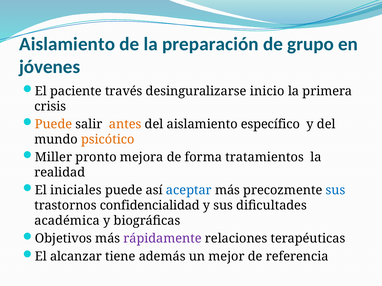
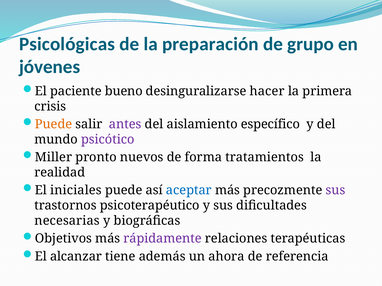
Aislamiento: Aislamiento -> Psicológicas (67, 44)
través: través -> bueno (124, 91)
inicio: inicio -> hacer (267, 91)
antes colour: orange -> purple (125, 124)
psicótico colour: orange -> purple (108, 140)
mejora: mejora -> nuevos (142, 157)
sus colour: blue -> purple (335, 191)
confidencialidad: confidencialidad -> psicoterapéutico (150, 206)
académica: académica -> necesarias (67, 221)
mejor: mejor -> ahora (226, 257)
